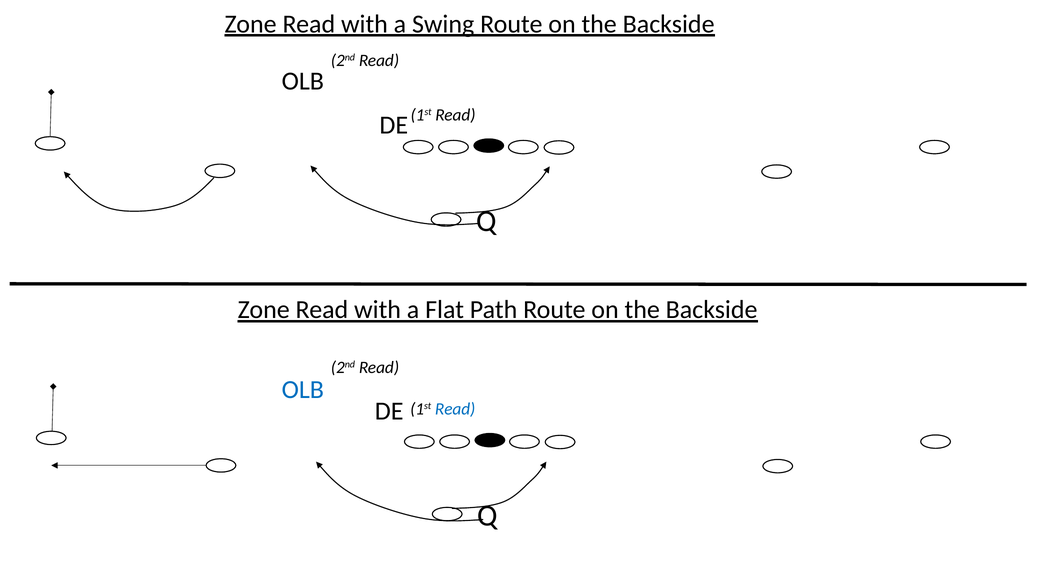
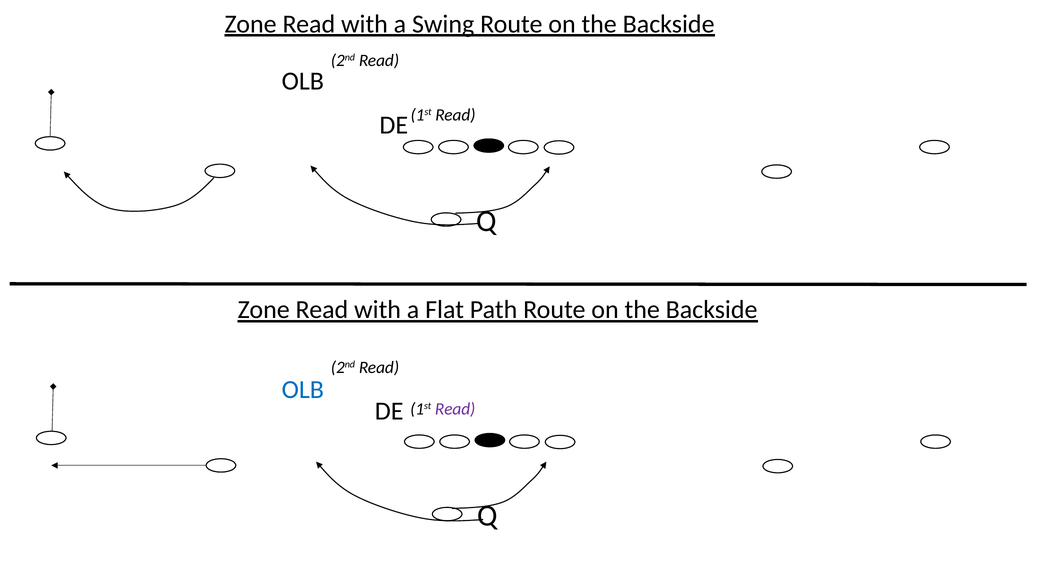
Read colour: blue -> purple (455, 409)
